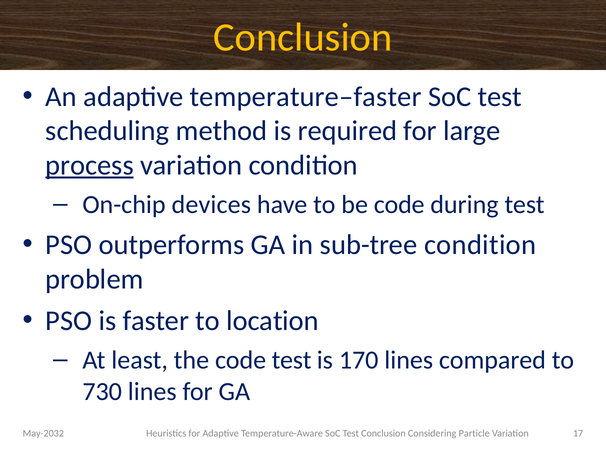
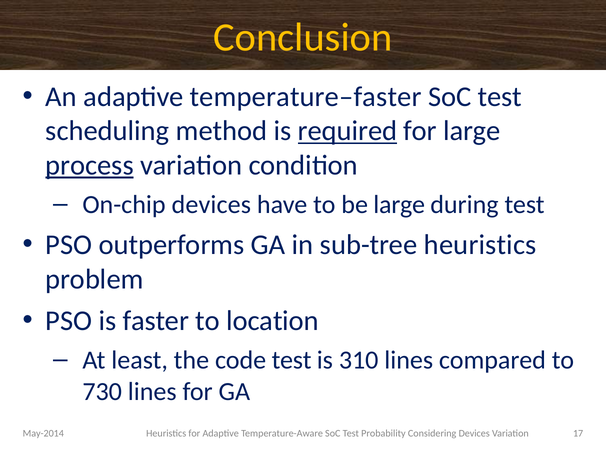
required underline: none -> present (348, 131)
be code: code -> large (399, 205)
sub-tree condition: condition -> heuristics (480, 245)
170: 170 -> 310 (359, 361)
May-2032: May-2032 -> May-2014 (43, 434)
Test Conclusion: Conclusion -> Probability (383, 434)
Considering Particle: Particle -> Devices (474, 434)
